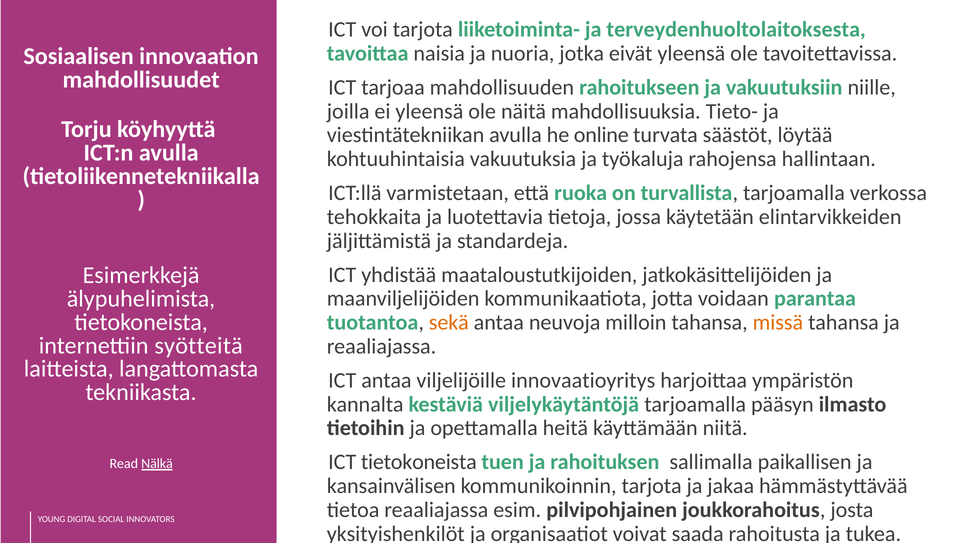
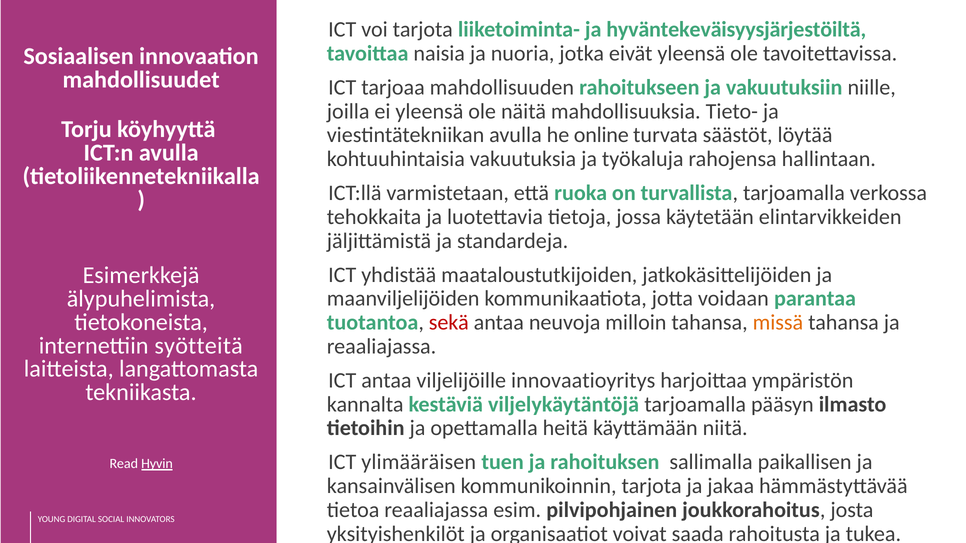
terveydenhuoltolaitoksesta: terveydenhuoltolaitoksesta -> hyväntekeväisyysjärjestöiltä (736, 30)
sekä colour: orange -> red (449, 323)
tietokoneista: tietokoneista -> ylimääräisen (419, 462)
Nälkä: Nälkä -> Hyvin (157, 464)
